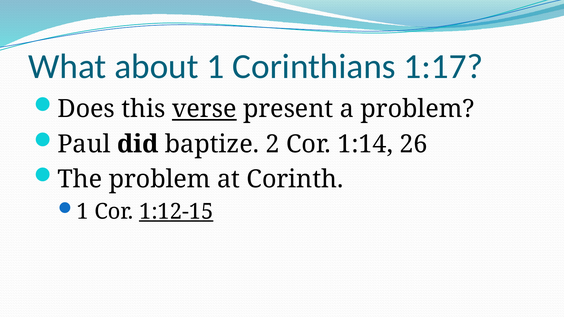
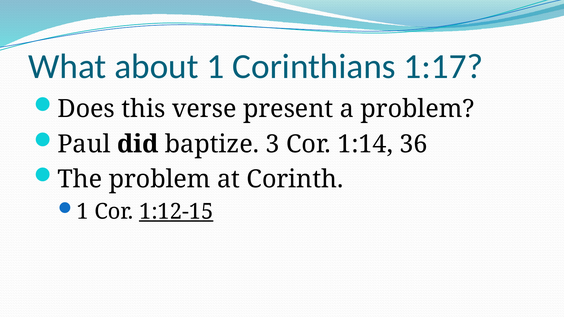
verse underline: present -> none (204, 109)
2: 2 -> 3 (273, 144)
26: 26 -> 36 (413, 144)
